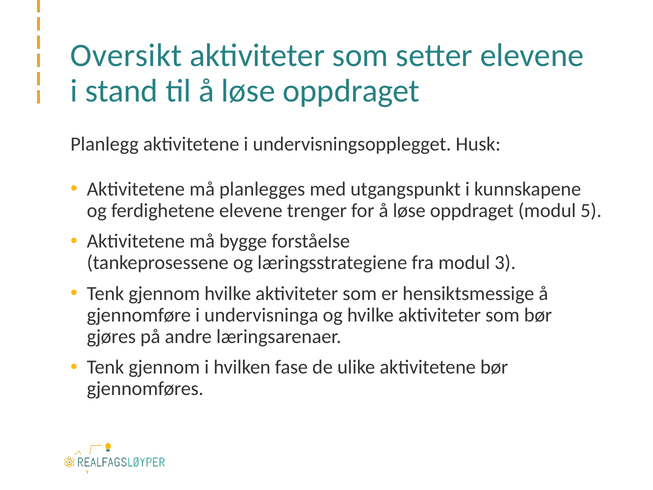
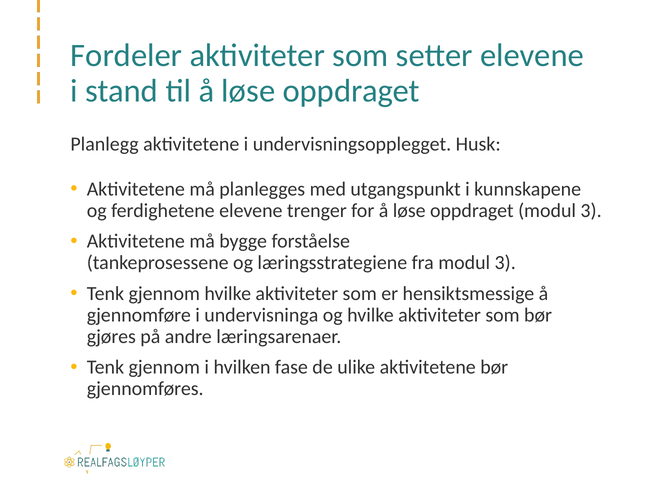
Oversikt: Oversikt -> Fordeler (126, 56)
oppdraget modul 5: 5 -> 3 (591, 211)
